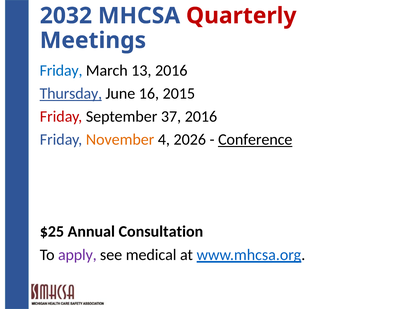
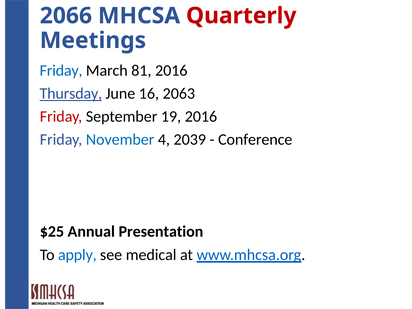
2032: 2032 -> 2066 (66, 16)
13: 13 -> 81 (141, 70)
2015: 2015 -> 2063 (179, 93)
37: 37 -> 19 (171, 117)
November colour: orange -> blue (120, 140)
2026: 2026 -> 2039 (190, 140)
Conference underline: present -> none (255, 140)
Consultation: Consultation -> Presentation (161, 232)
apply colour: purple -> blue (77, 255)
